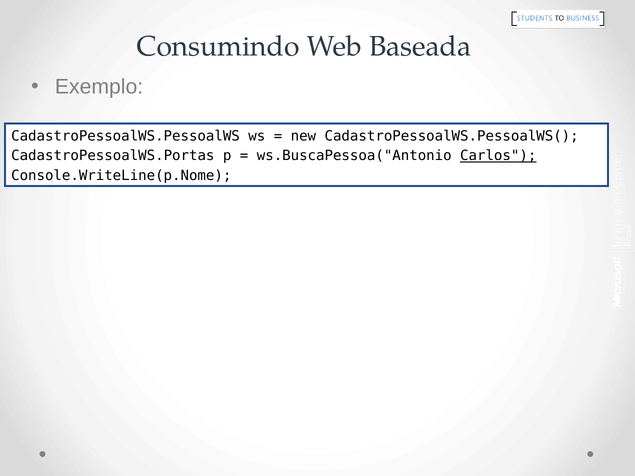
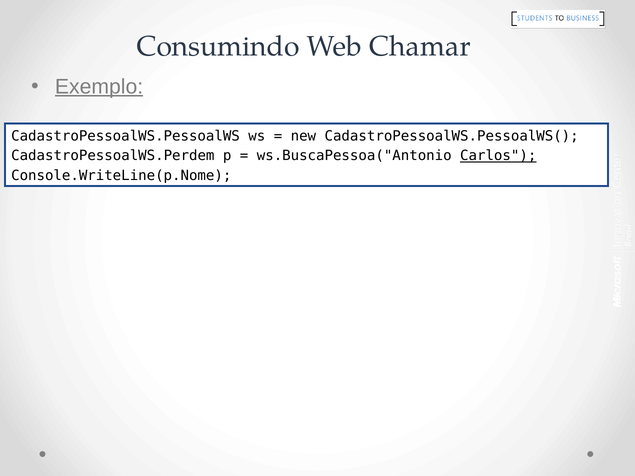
Baseada: Baseada -> Chamar (420, 46)
Exemplo underline: none -> present (99, 87)
CadastroPessoalWS.Portas: CadastroPessoalWS.Portas -> CadastroPessoalWS.Perdem (113, 156)
